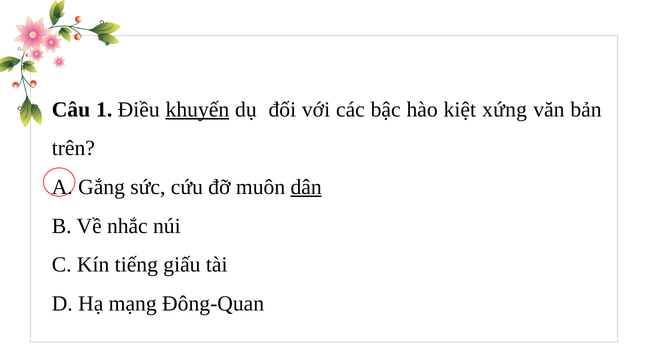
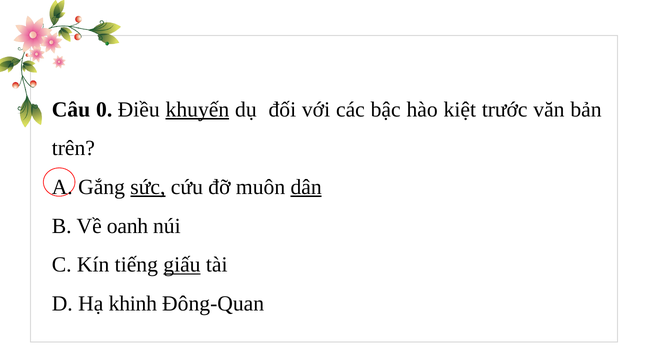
1: 1 -> 0 (104, 110)
xứng: xứng -> trước (505, 110)
sức underline: none -> present (148, 187)
nhắc: nhắc -> oanh (127, 226)
giấu underline: none -> present (182, 265)
mạng: mạng -> khinh (133, 304)
